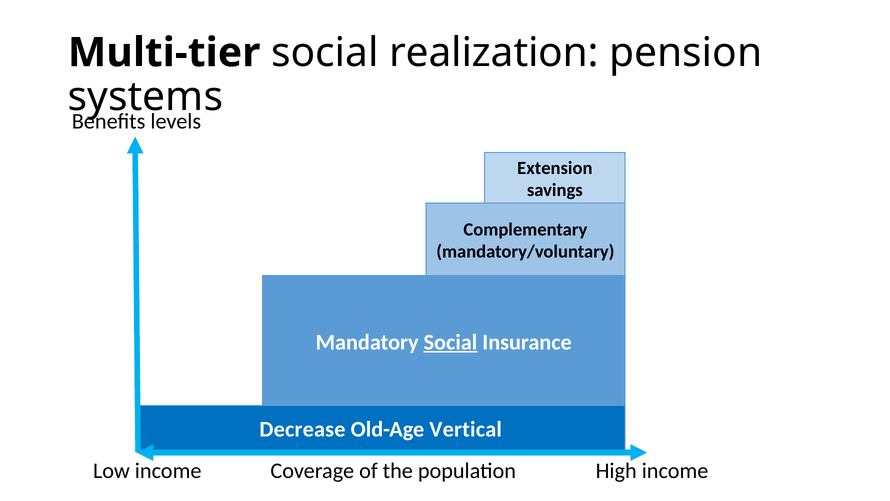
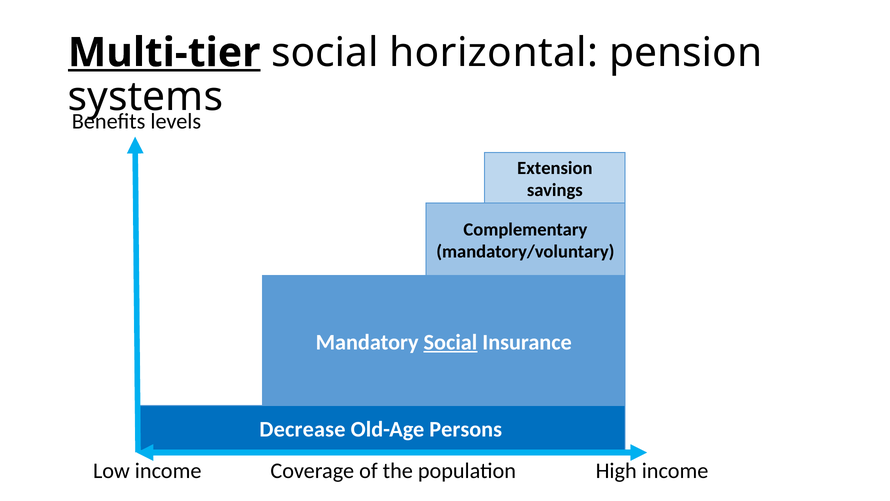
Multi-tier underline: none -> present (164, 53)
realization: realization -> horizontal (494, 53)
Vertical: Vertical -> Persons (466, 429)
